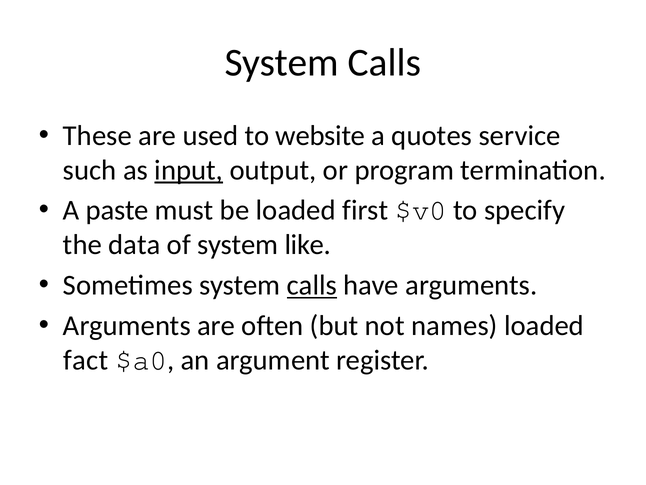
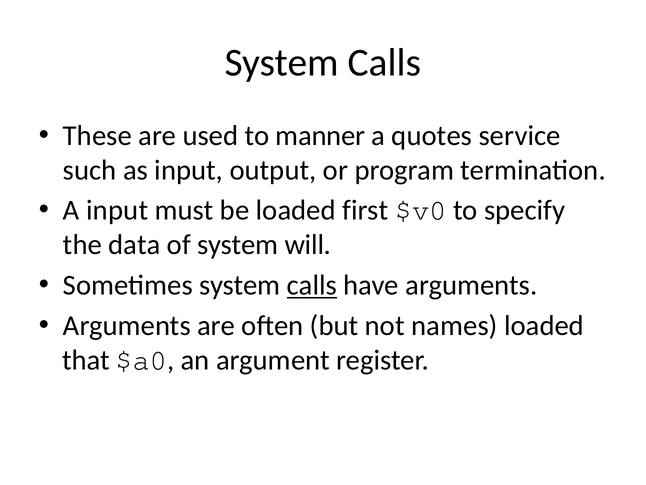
website: website -> manner (320, 136)
input underline: present -> none (189, 170)
A paste: paste -> input (117, 210)
like: like -> will (308, 245)
fact: fact -> that (86, 360)
